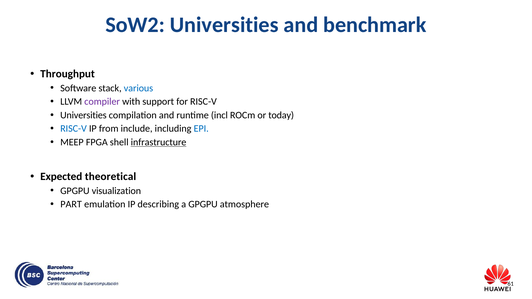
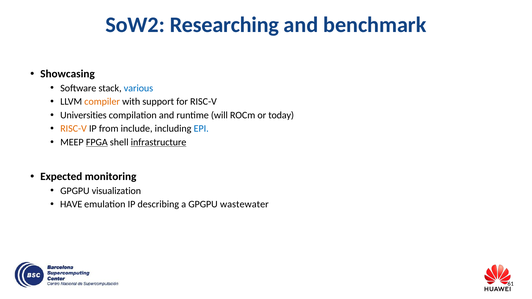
SoW2 Universities: Universities -> Researching (224, 25)
Throughput: Throughput -> Showcasing (68, 74)
compiler colour: purple -> orange (102, 102)
incl: incl -> will (219, 115)
RISC-V colour: blue -> orange (74, 129)
FPGA underline: none -> present (97, 142)
theoretical: theoretical -> monitoring (111, 177)
PART: PART -> HAVE (71, 204)
atmosphere: atmosphere -> wastewater (244, 204)
